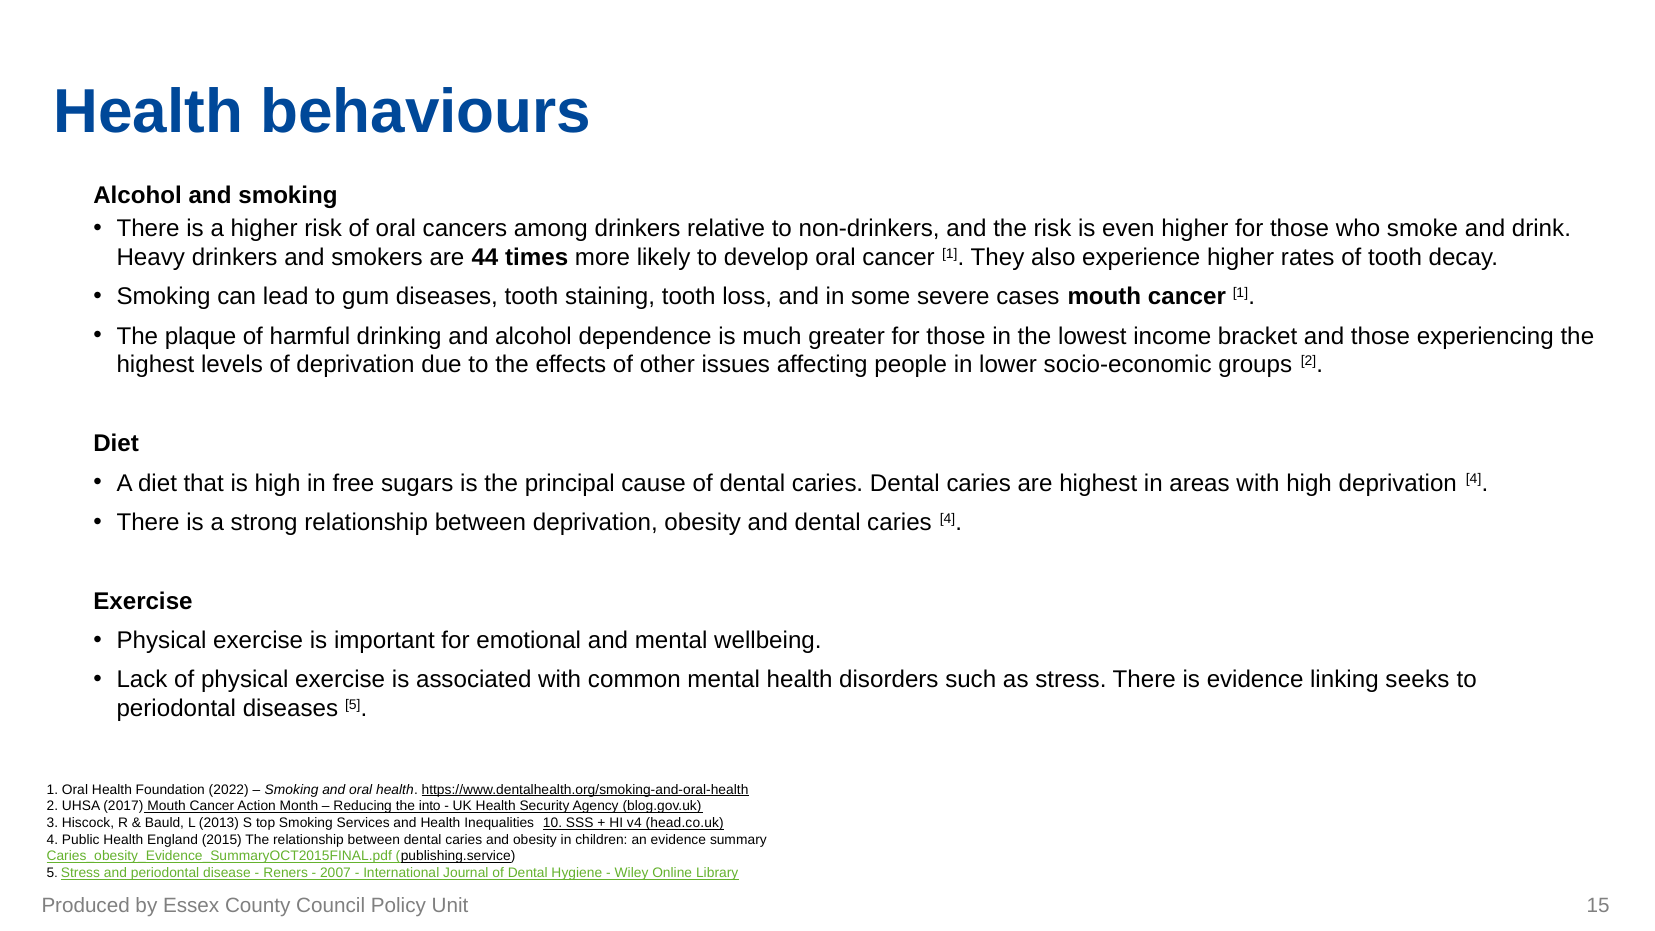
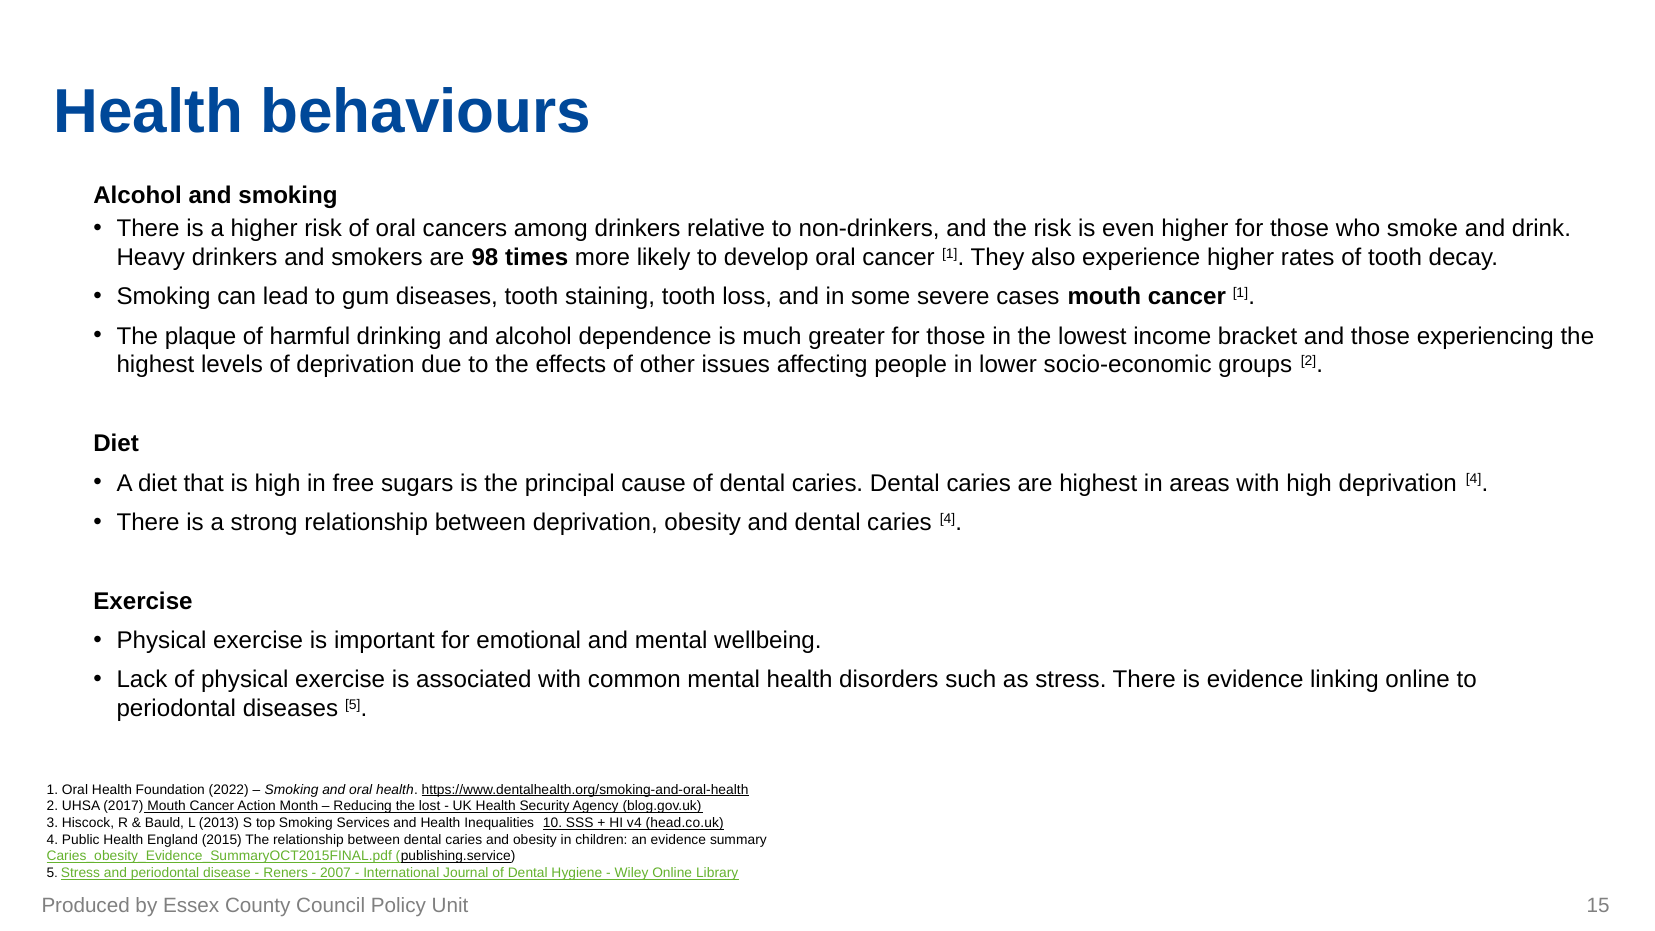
44: 44 -> 98 (485, 257)
linking seeks: seeks -> online (1418, 680)
into: into -> lost (430, 806)
